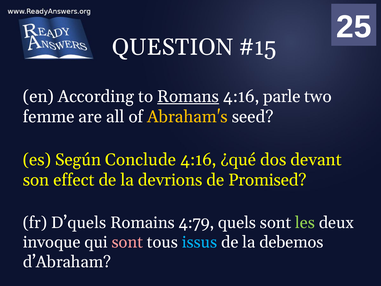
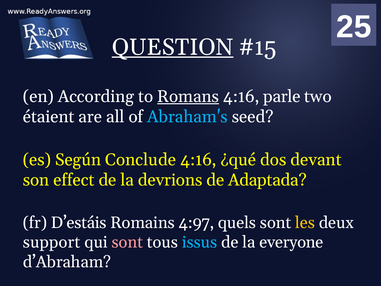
QUESTION underline: none -> present (173, 47)
femme: femme -> étaient (49, 117)
Abraham's colour: yellow -> light blue (187, 117)
Promised: Promised -> Adaptada (267, 180)
D’quels: D’quels -> D’estáis (79, 222)
4:79: 4:79 -> 4:97 (196, 222)
les colour: light green -> yellow (305, 222)
invoque: invoque -> support (52, 242)
debemos: debemos -> everyone (291, 242)
